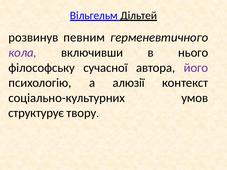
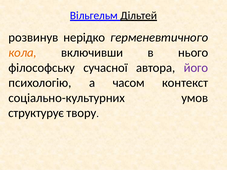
певним: певним -> нерідко (84, 38)
кола colour: purple -> orange (23, 53)
алюзії: алюзії -> часом (129, 83)
